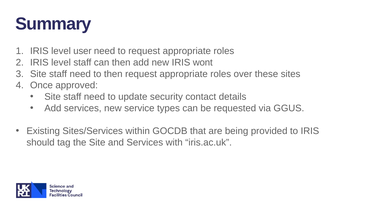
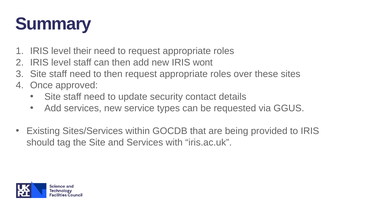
user: user -> their (82, 51)
